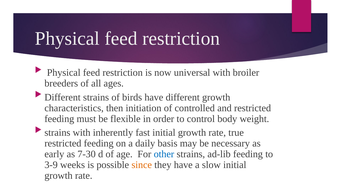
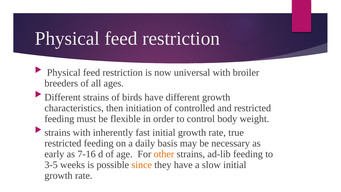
7-30: 7-30 -> 7-16 (87, 154)
other colour: blue -> orange (164, 154)
3-9: 3-9 -> 3-5 (51, 165)
